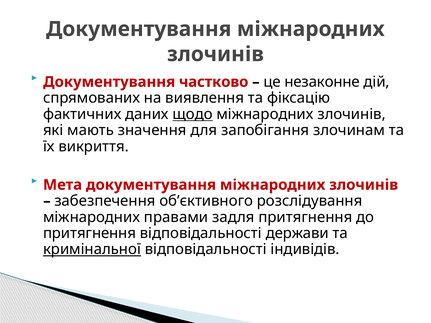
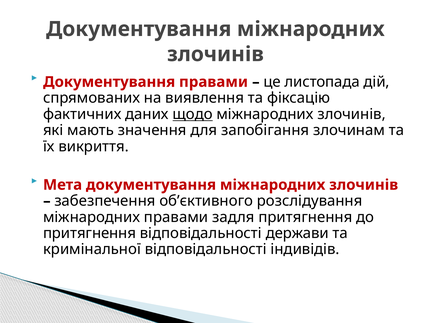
Документування частково: частково -> правами (214, 82)
незаконне: незаконне -> листопада (322, 82)
кримінальної underline: present -> none (92, 250)
